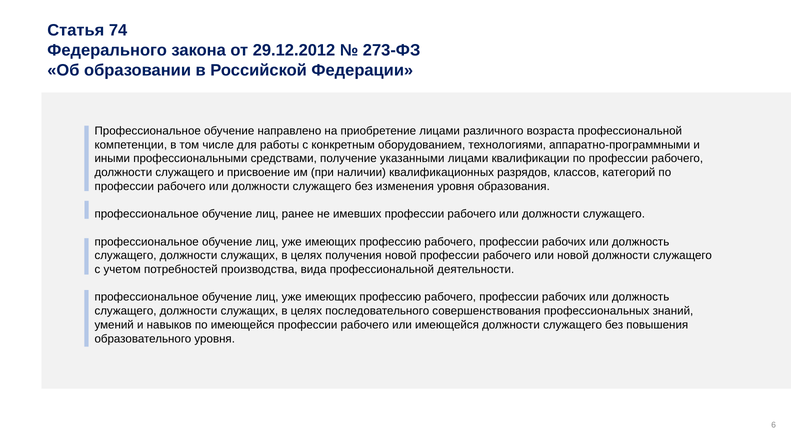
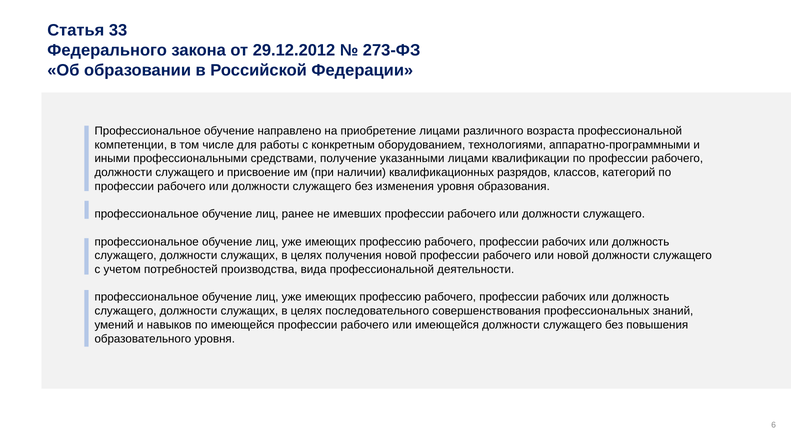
74: 74 -> 33 (118, 31)
